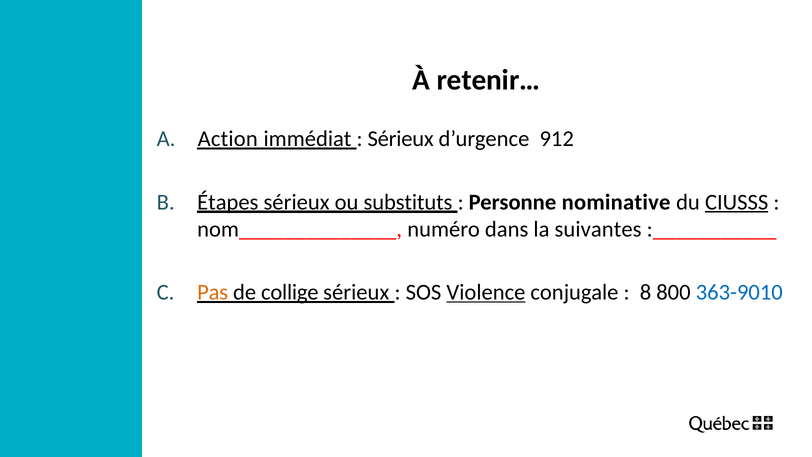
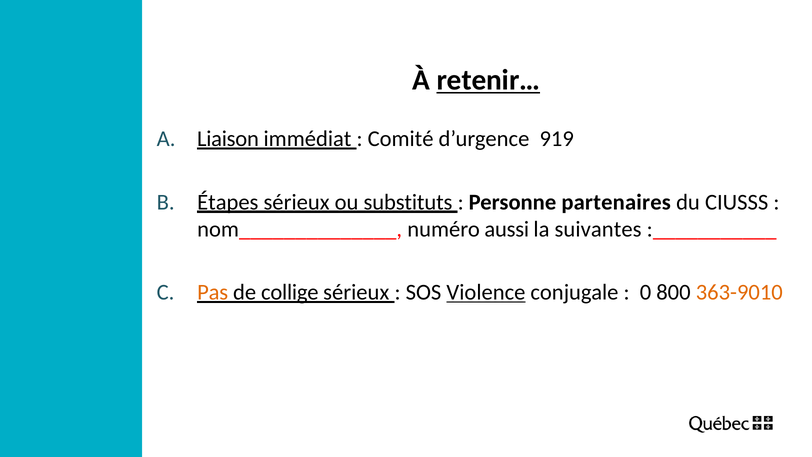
retenir… underline: none -> present (488, 80)
Action: Action -> Liaison (228, 139)
Sérieux: Sérieux -> Comité (401, 139)
912: 912 -> 919 (557, 139)
nominative: nominative -> partenaires (616, 202)
CIUSSS underline: present -> none (737, 202)
dans: dans -> aussi (507, 229)
8: 8 -> 0 (645, 292)
363-9010 colour: blue -> orange (739, 292)
